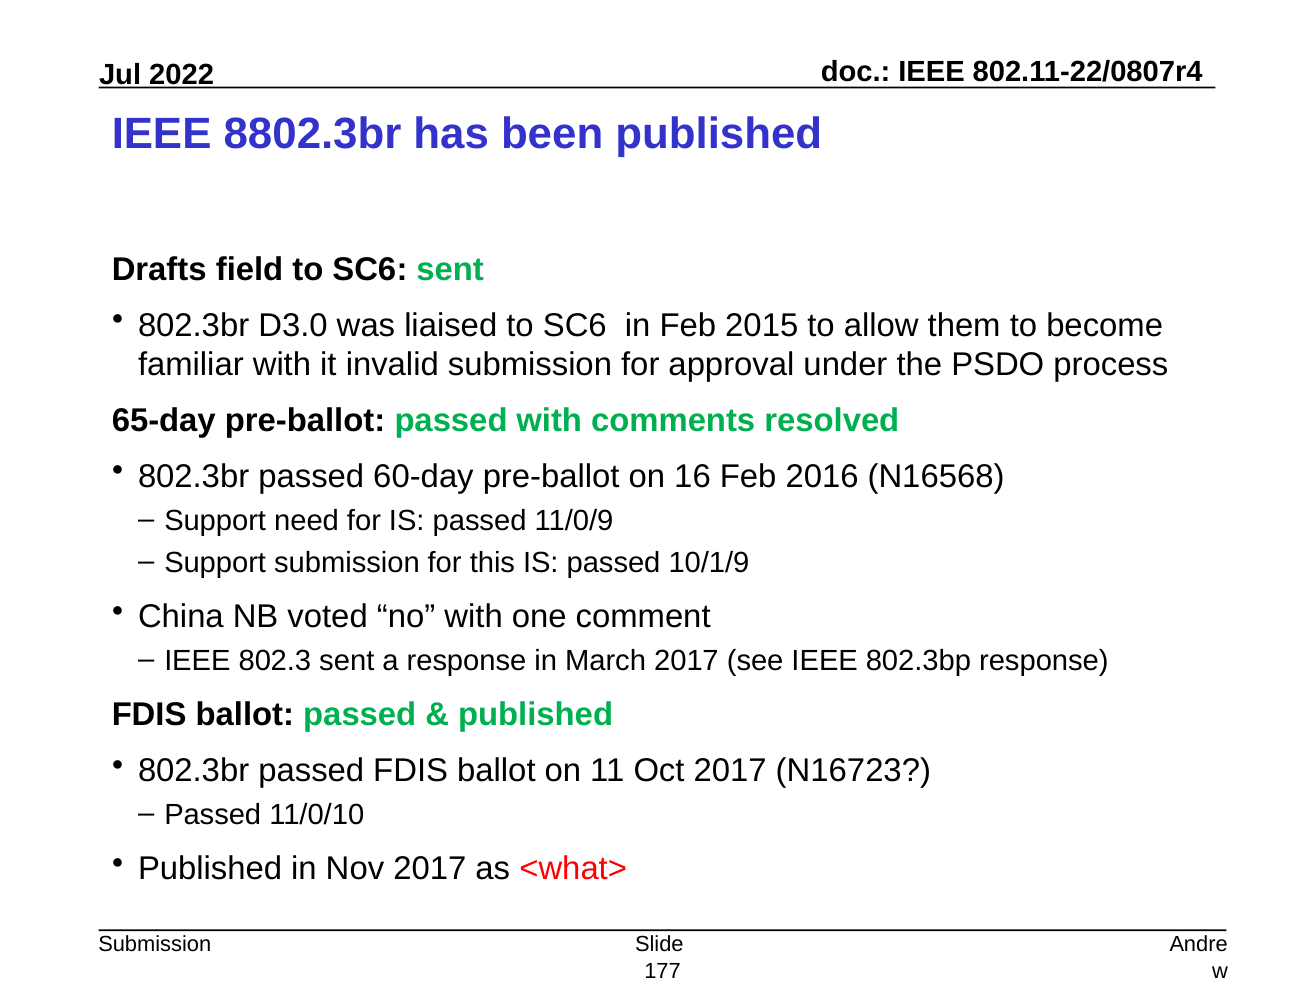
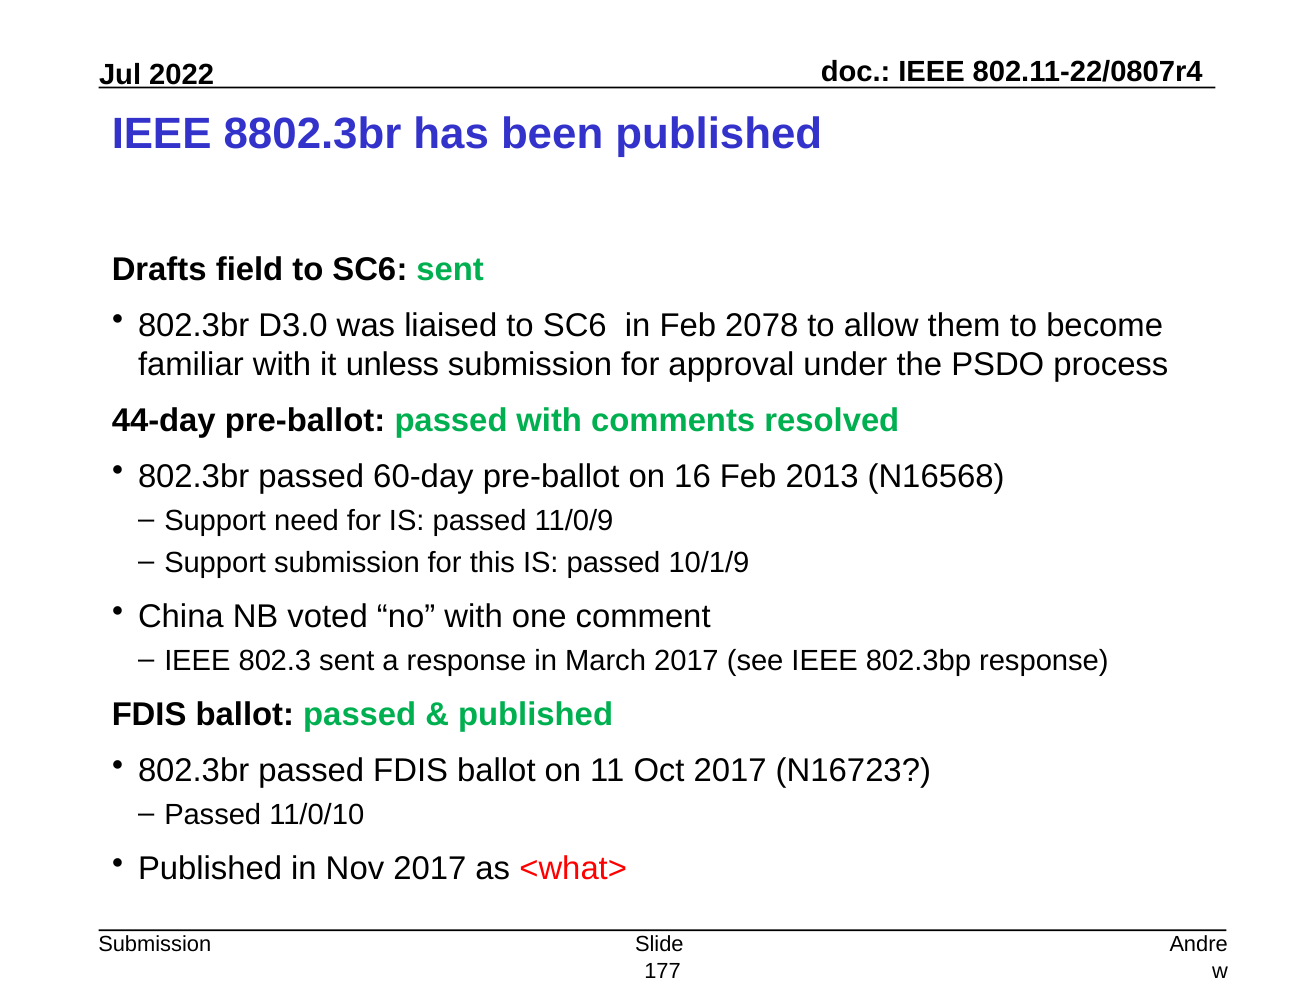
2015: 2015 -> 2078 (762, 325)
invalid: invalid -> unless (392, 365)
65-day: 65-day -> 44-day (164, 421)
2016: 2016 -> 2013 (822, 477)
